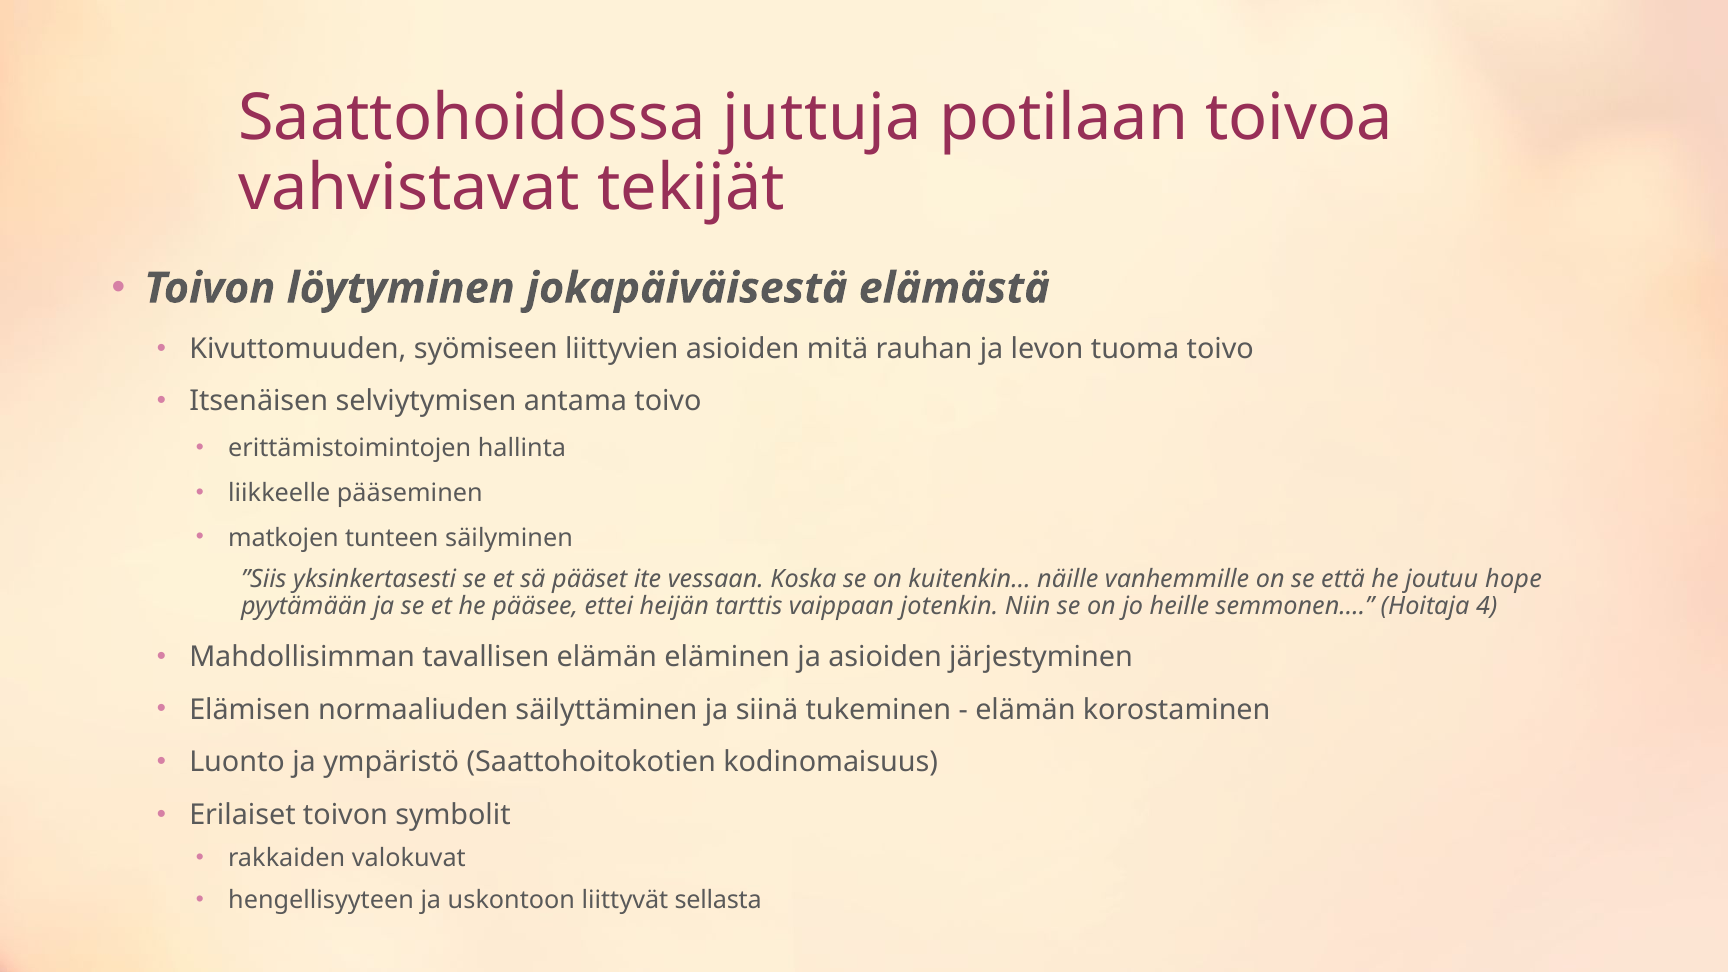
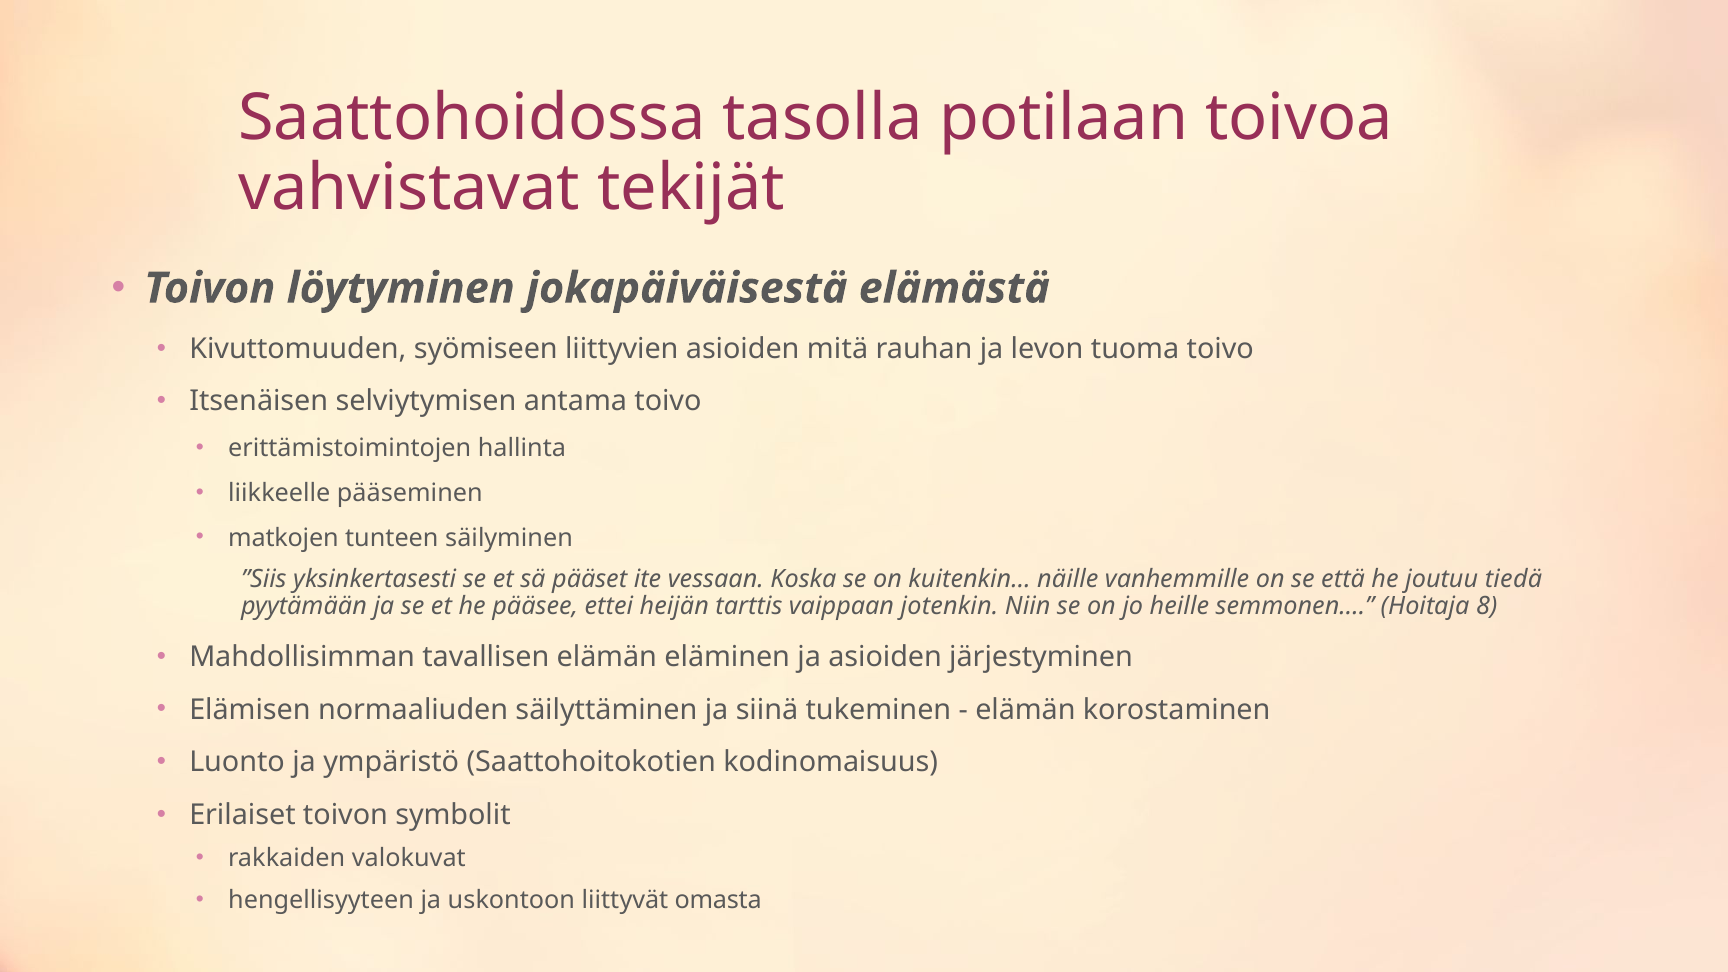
juttuja: juttuja -> tasolla (823, 118)
hope: hope -> tiedä (1514, 579)
4: 4 -> 8 (1487, 606)
sellasta: sellasta -> omasta (718, 900)
